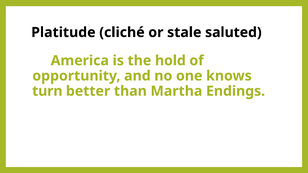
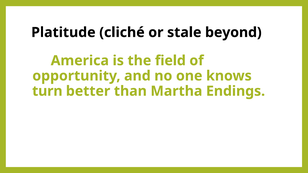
saluted: saluted -> beyond (233, 32)
hold: hold -> field (170, 61)
